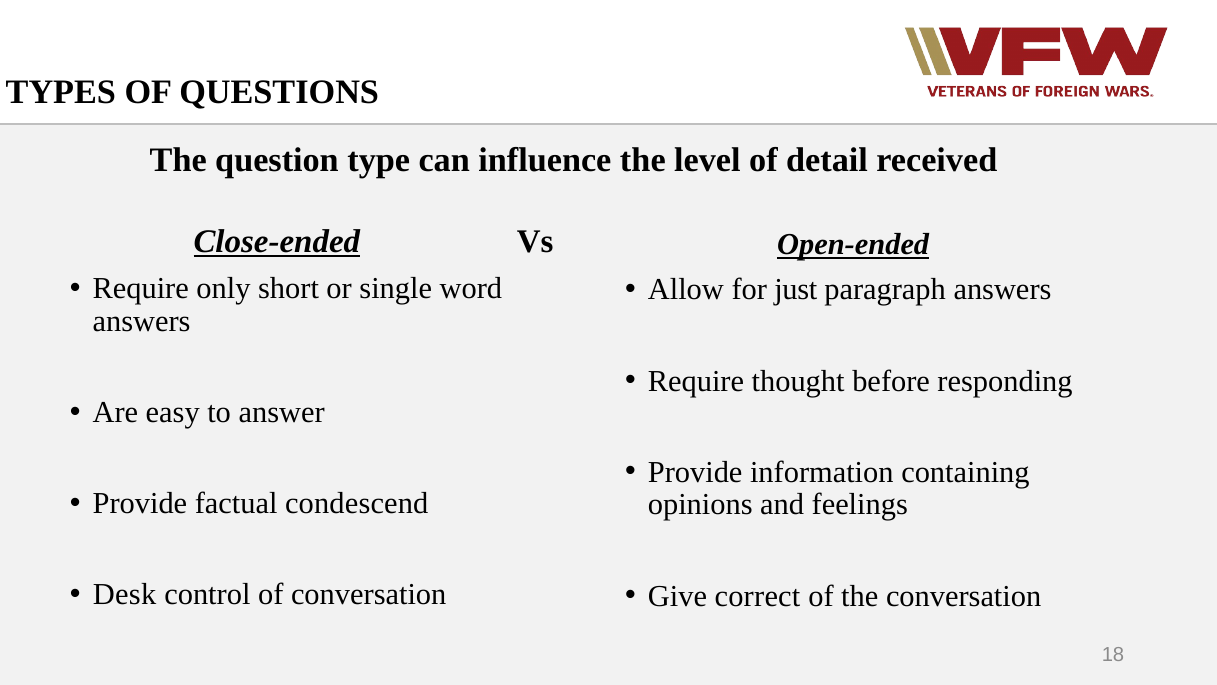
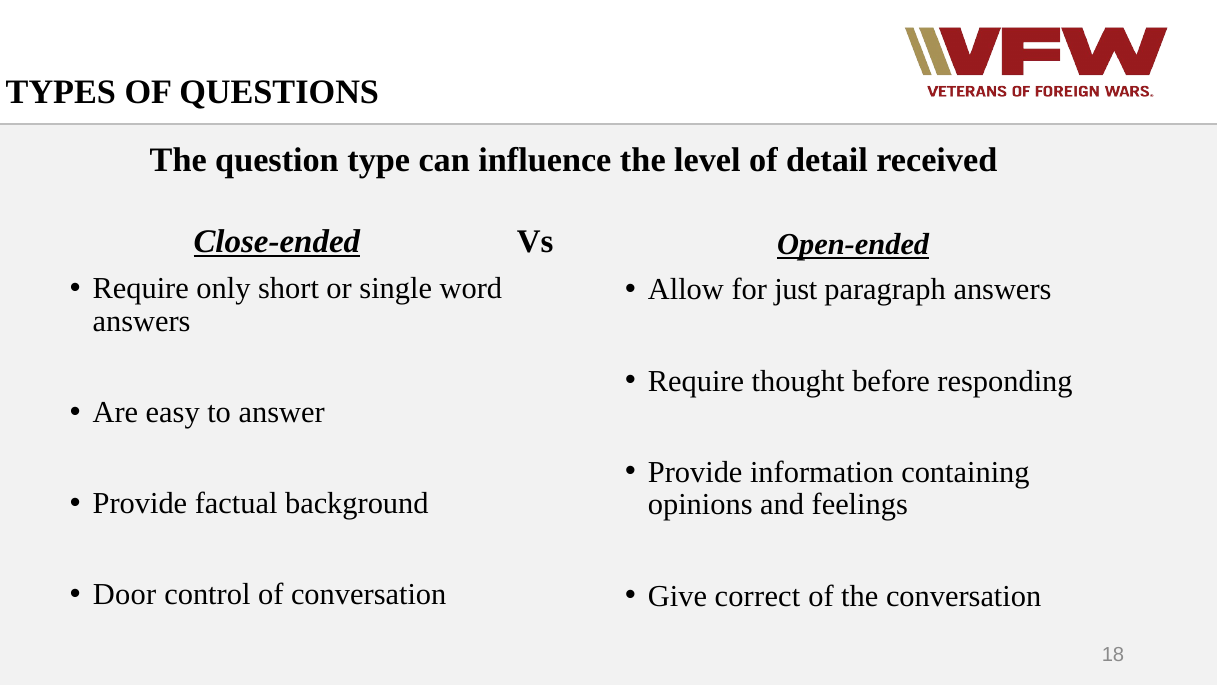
condescend: condescend -> background (357, 503)
Desk: Desk -> Door (125, 594)
